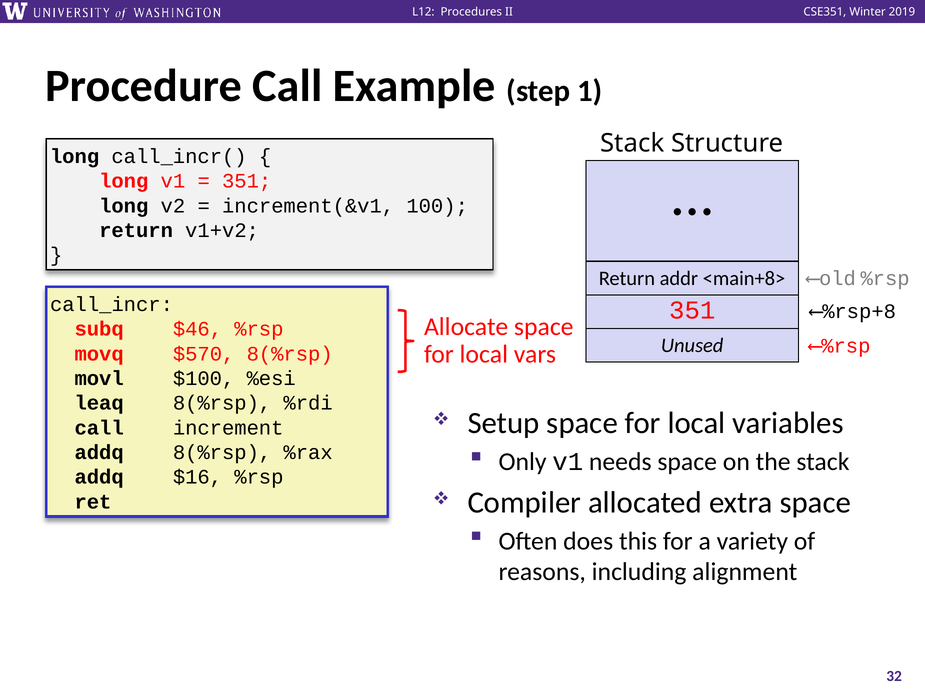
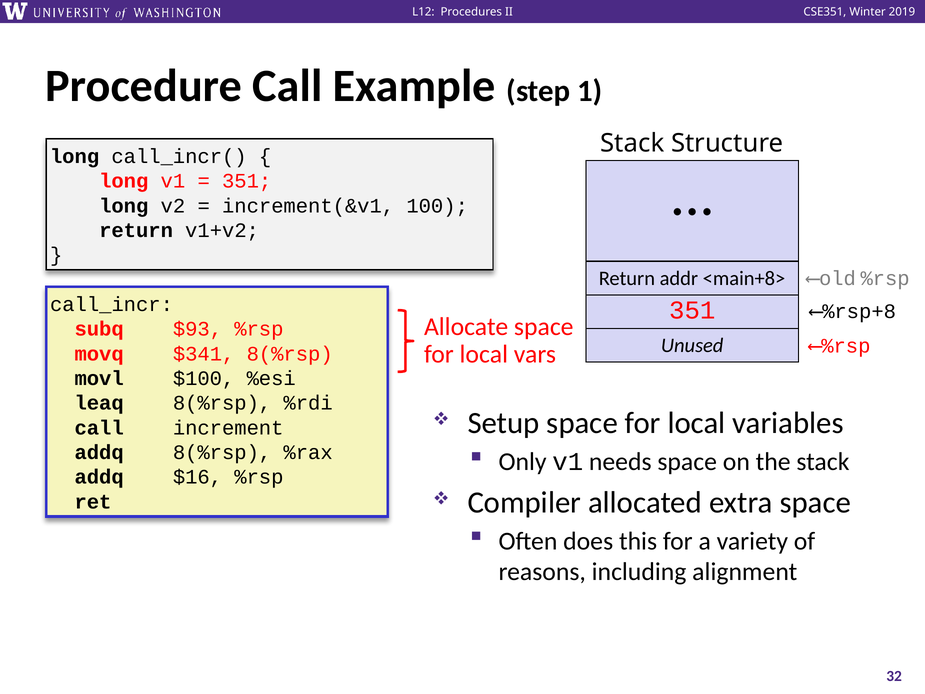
$46: $46 -> $93 (197, 329)
$570: $570 -> $341 (204, 354)
